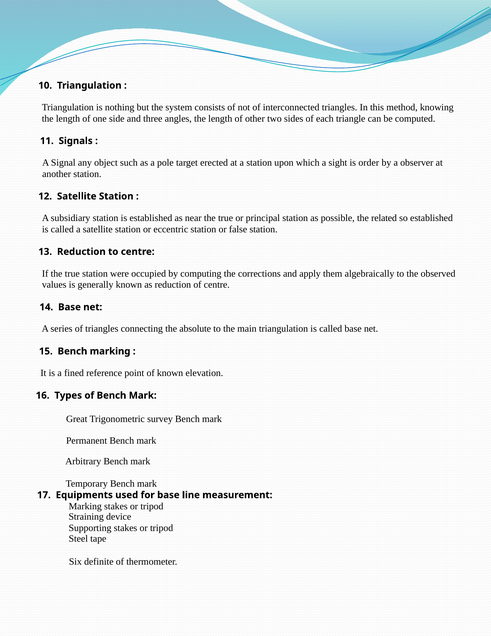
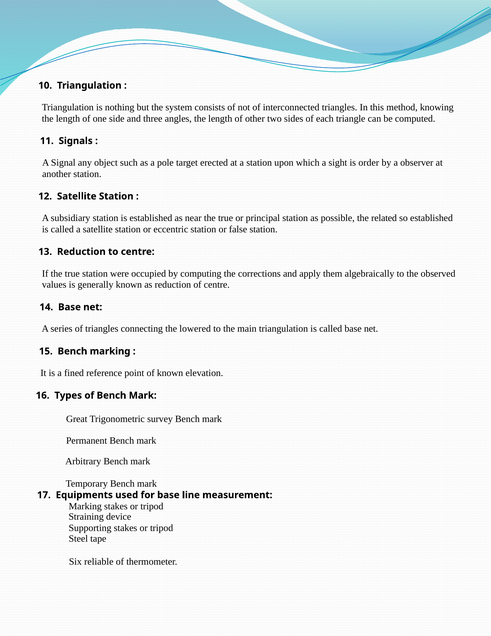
absolute: absolute -> lowered (195, 328)
definite: definite -> reliable (99, 561)
